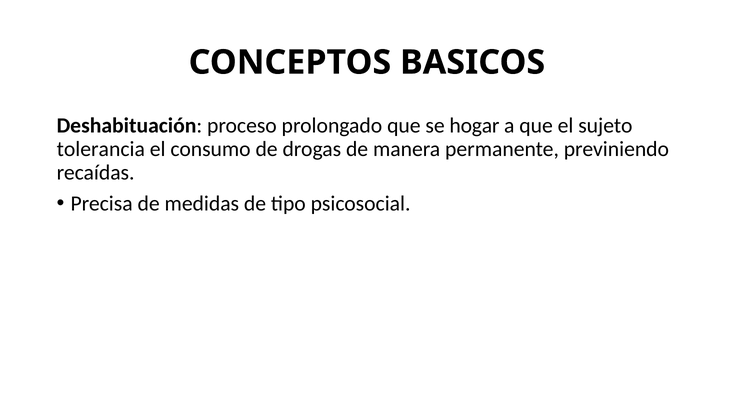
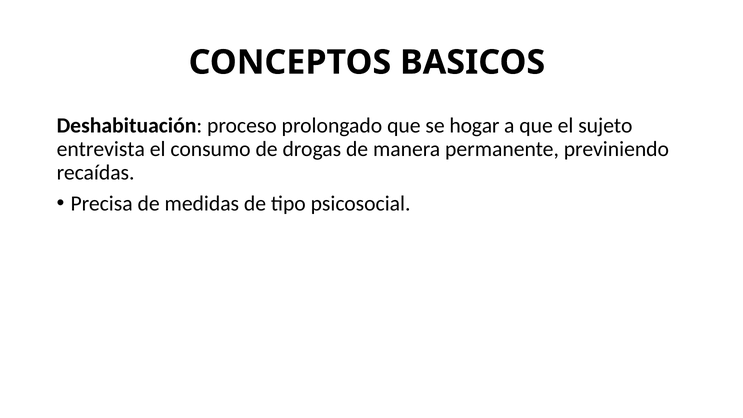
tolerancia: tolerancia -> entrevista (101, 149)
